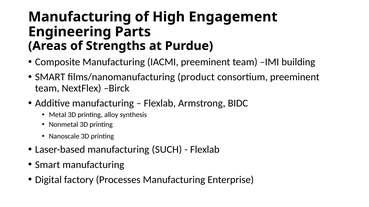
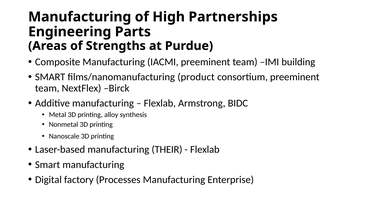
Engagement: Engagement -> Partnerships (233, 17)
SUCH: SUCH -> THEIR (167, 150)
